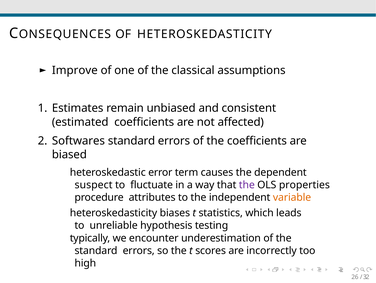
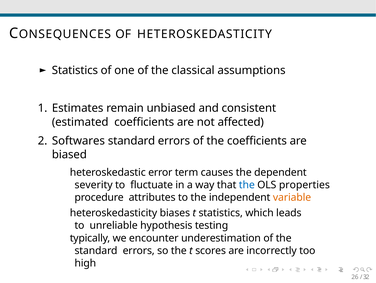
Improve: Improve -> Statistics (75, 70)
suspect: suspect -> severity (94, 184)
the colour: purple -> blue (247, 184)
